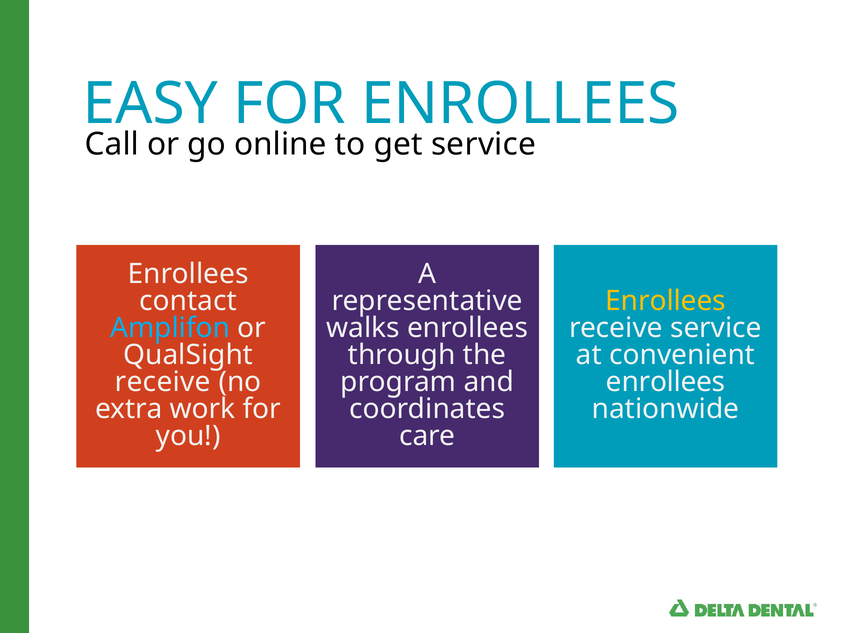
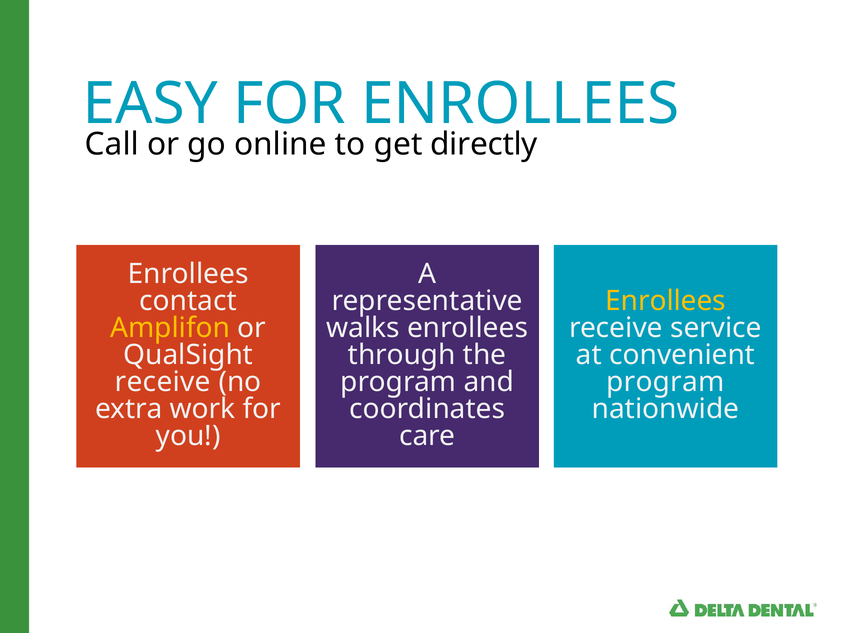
get service: service -> directly (484, 144)
Amplifon colour: light blue -> yellow (170, 328)
enrollees: enrollees -> program (665, 382)
